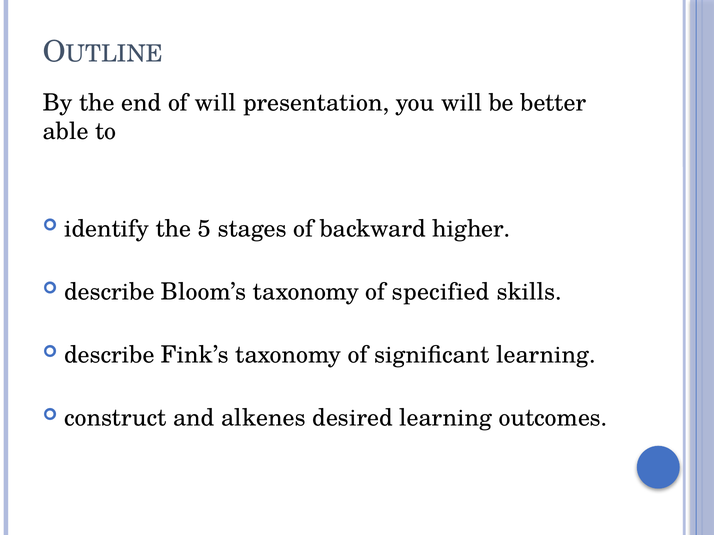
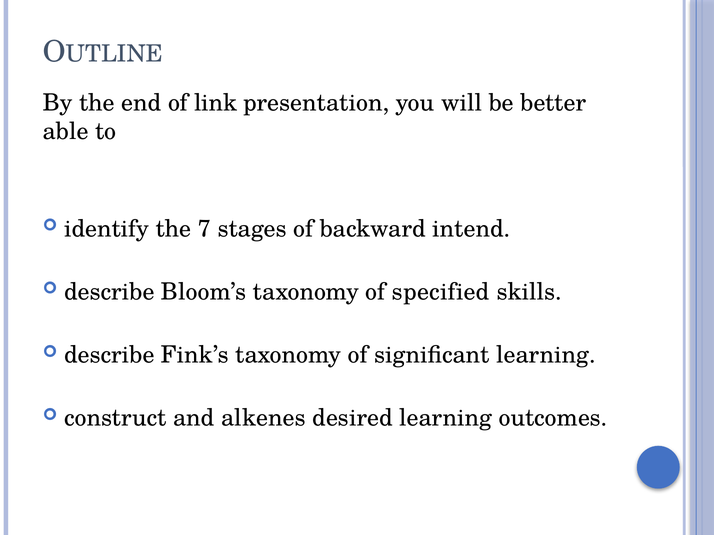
of will: will -> link (216, 103)
5: 5 -> 7 (205, 229)
higher: higher -> intend (471, 229)
